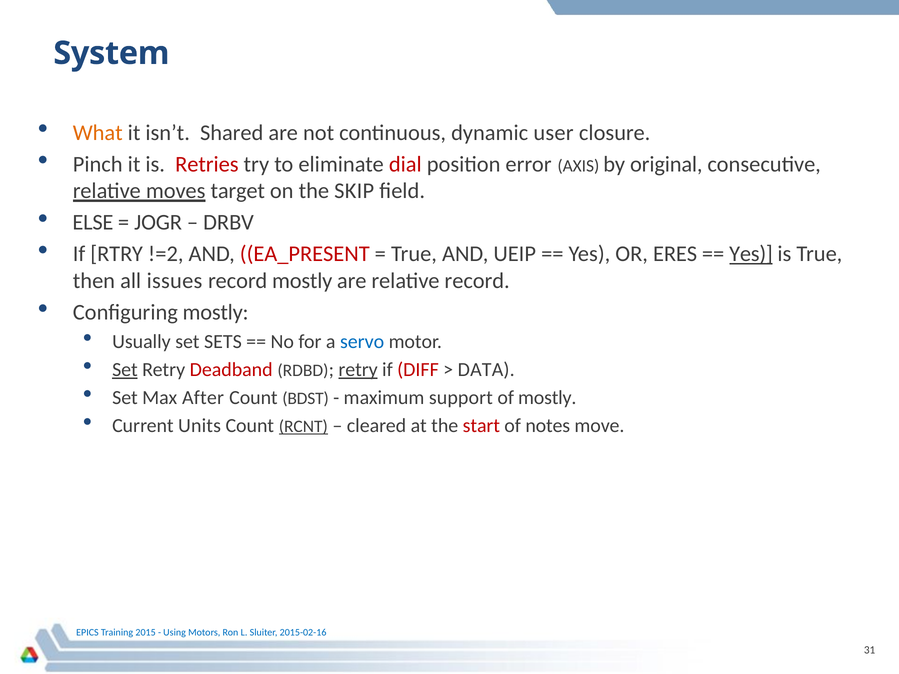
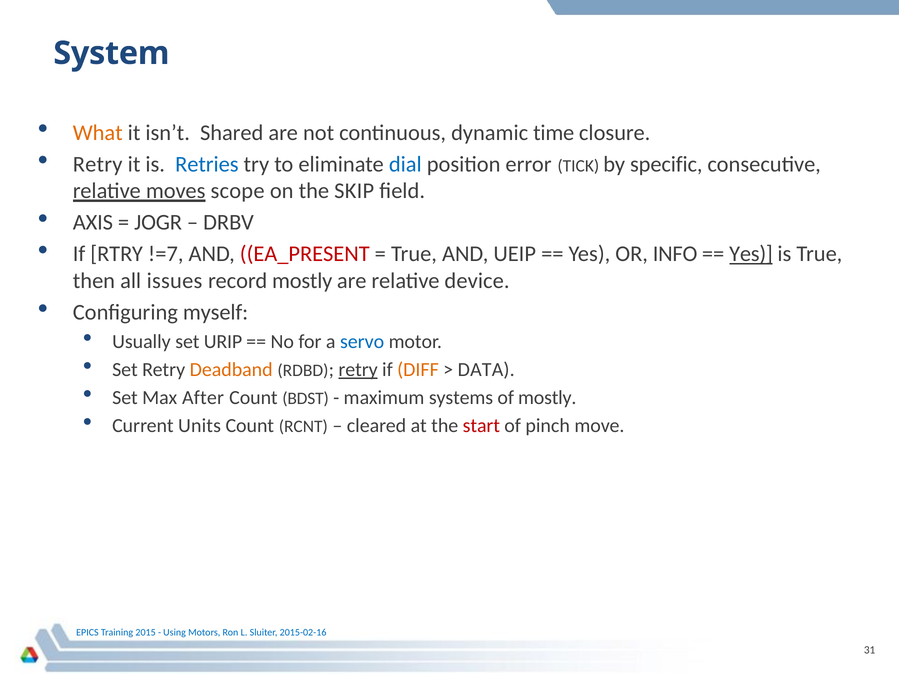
user: user -> time (554, 133)
Pinch: Pinch -> Retry (98, 164)
Retries colour: red -> blue (207, 164)
dial colour: red -> blue (405, 164)
AXIS: AXIS -> TICK (578, 166)
original: original -> specific (666, 164)
target: target -> scope (238, 191)
ELSE: ELSE -> AXIS (93, 223)
!=2: !=2 -> !=7 (166, 254)
ERES: ERES -> INFO (675, 254)
relative record: record -> device (477, 281)
Configuring mostly: mostly -> myself (216, 313)
SETS: SETS -> URIP (223, 342)
Set underline: present -> none (125, 370)
Deadband colour: red -> orange (231, 370)
DIFF colour: red -> orange (418, 370)
support: support -> systems (461, 398)
RCNT underline: present -> none (303, 426)
notes: notes -> pinch (548, 426)
